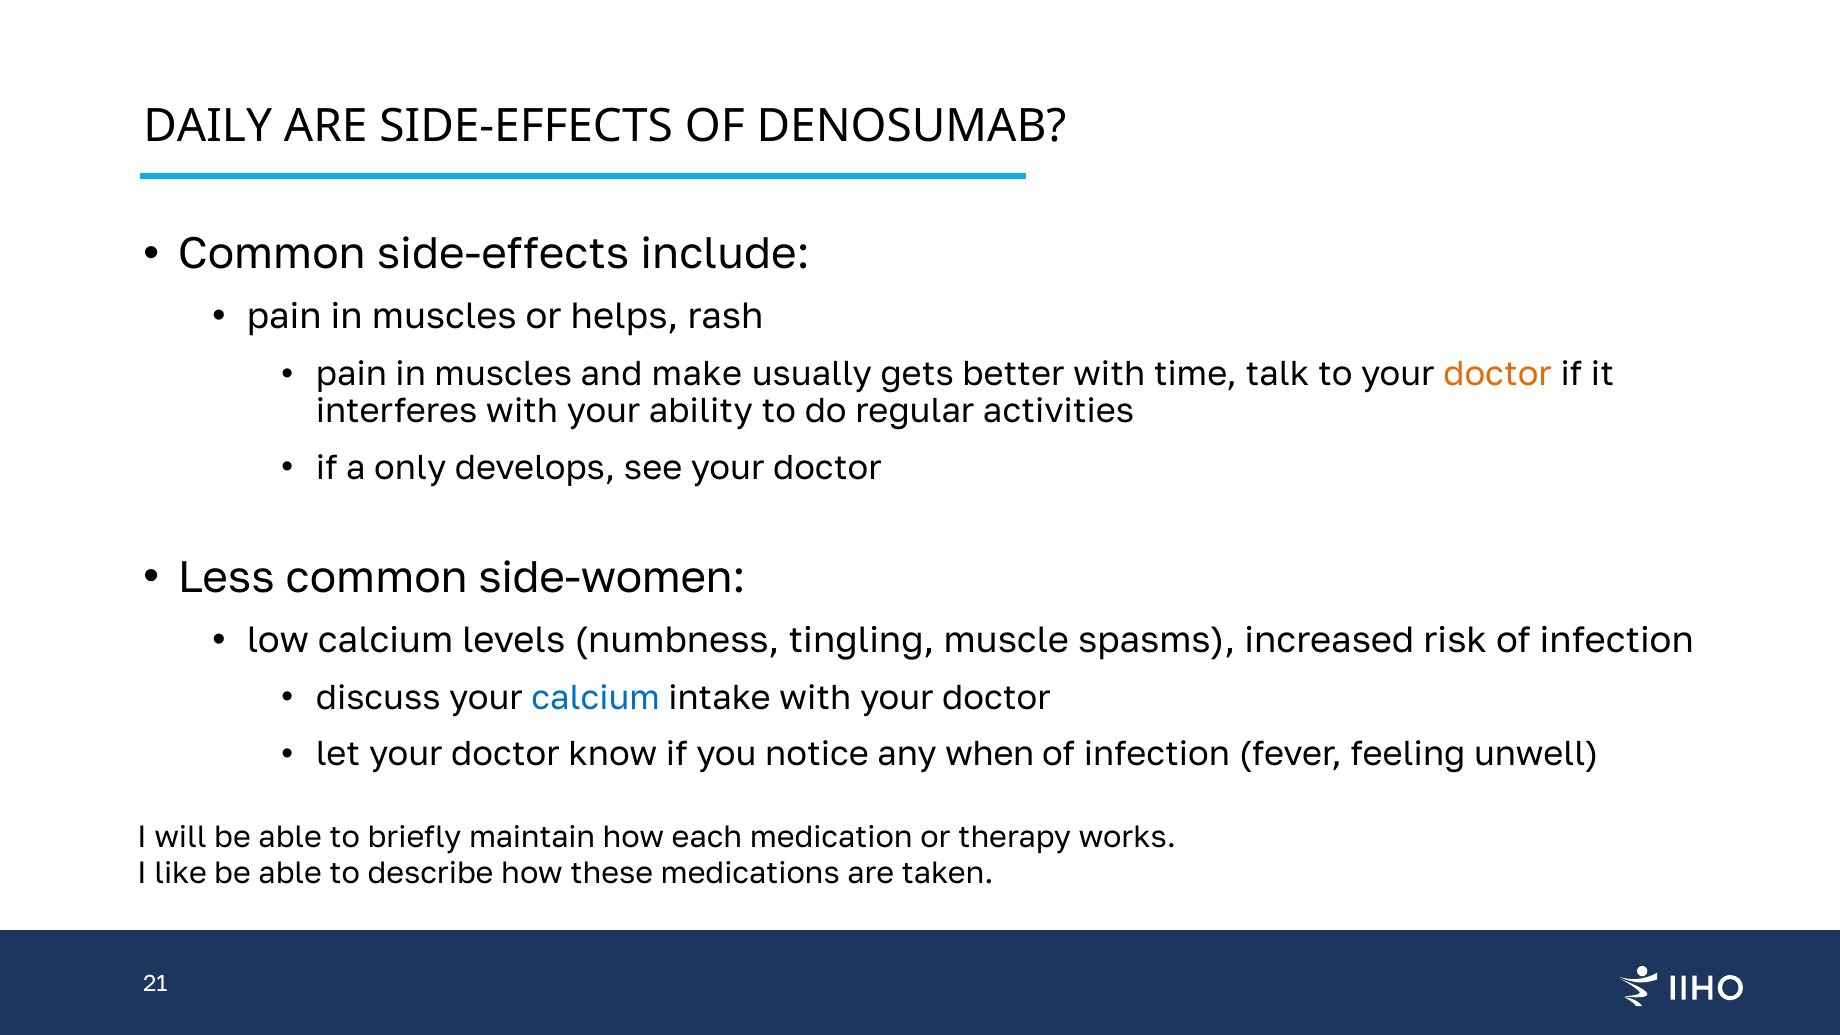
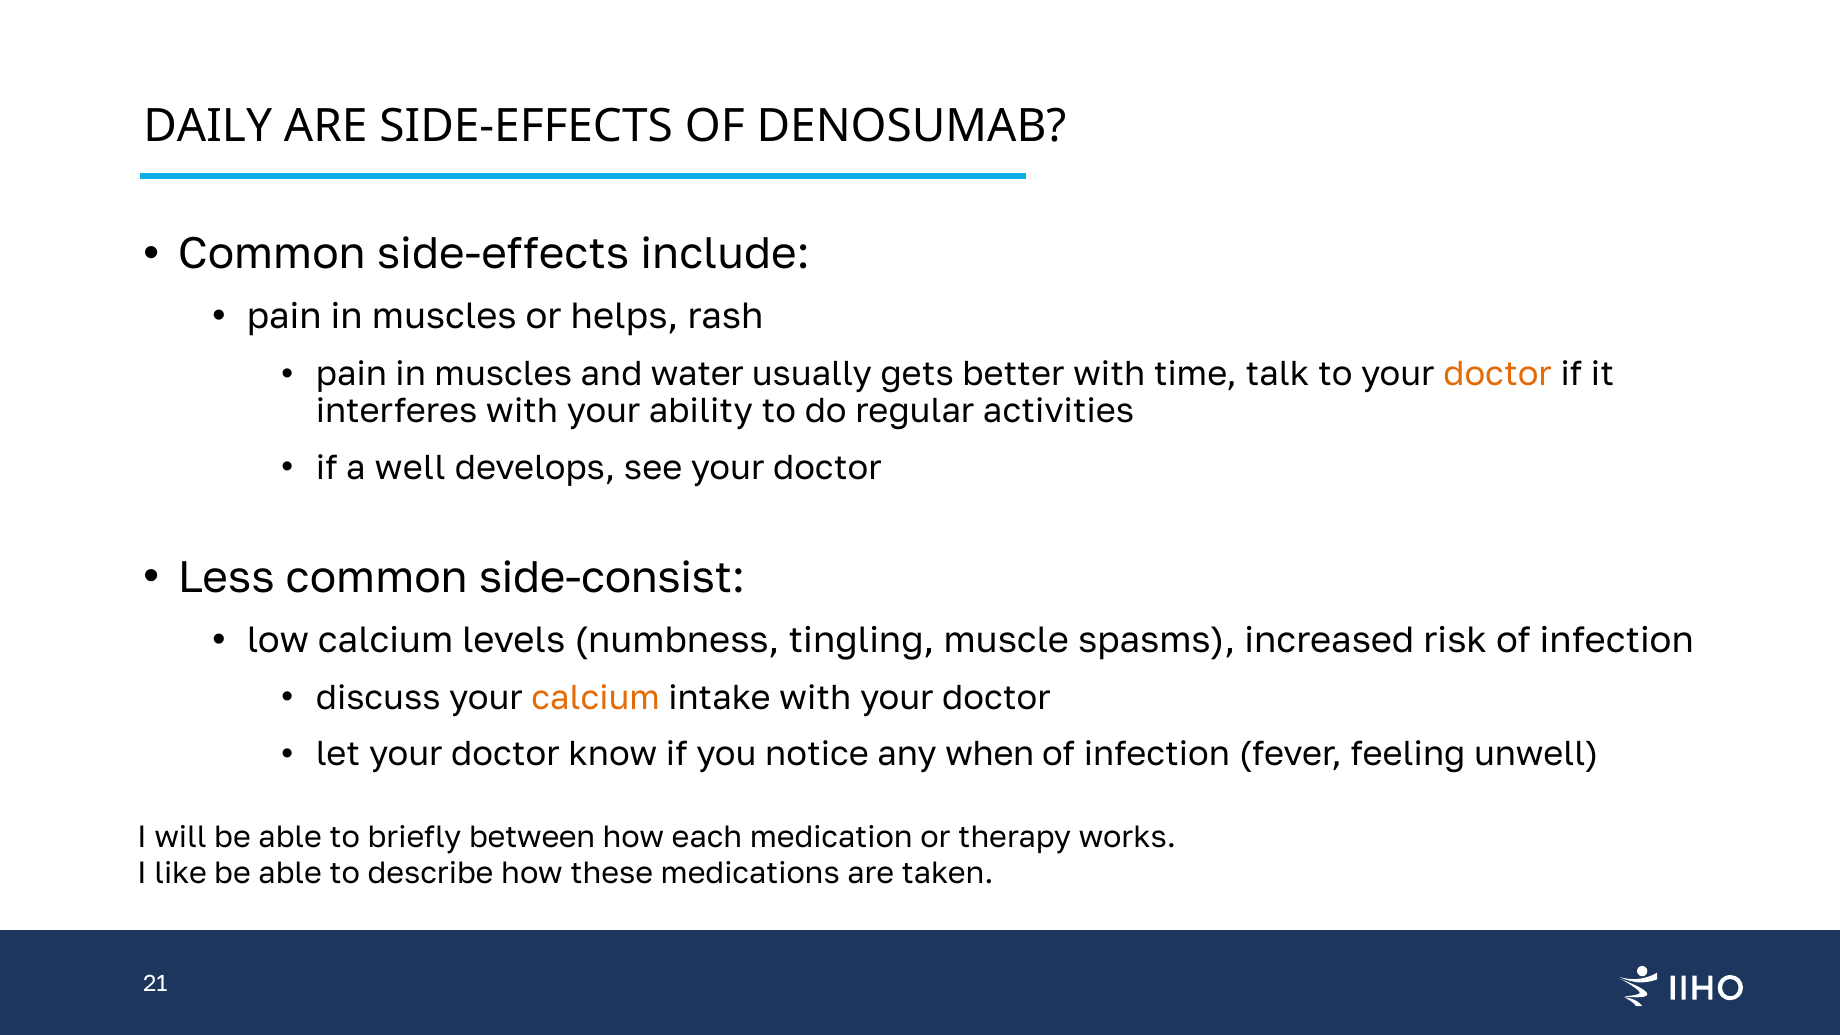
make: make -> water (697, 374)
only: only -> well (410, 468)
side-women: side-women -> side-consist (612, 578)
calcium colour: blue -> orange (596, 698)
maintain: maintain -> between (532, 837)
